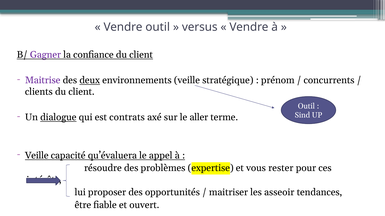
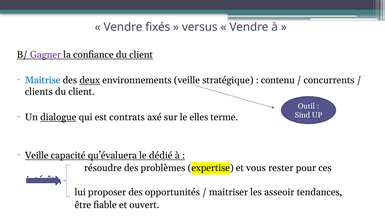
Vendre outil: outil -> fixés (158, 27)
Maitrise colour: purple -> blue (43, 80)
prénom: prénom -> contenu (278, 80)
aller: aller -> elles (199, 117)
appel: appel -> dédié (161, 156)
